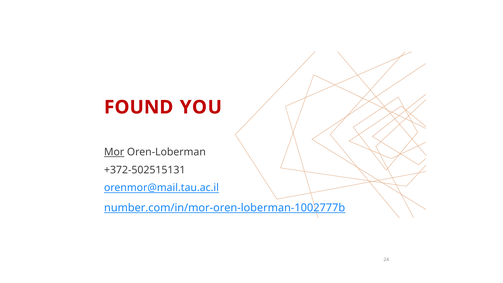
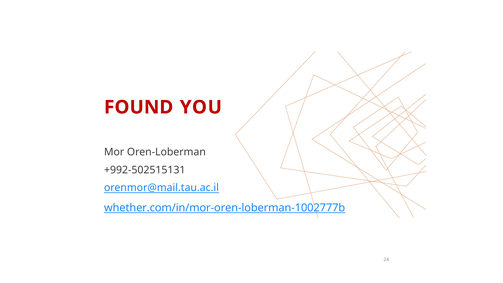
Mor underline: present -> none (114, 152)
+372-502515131: +372-502515131 -> +992-502515131 (145, 170)
number.com/in/mor-oren-loberman-1002777b: number.com/in/mor-oren-loberman-1002777b -> whether.com/in/mor-oren-loberman-1002777b (225, 208)
